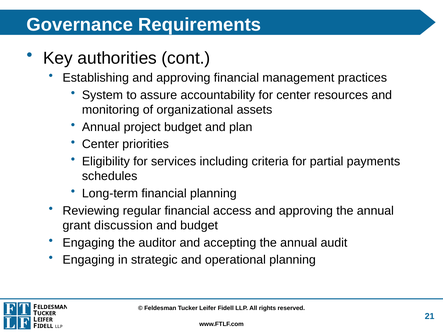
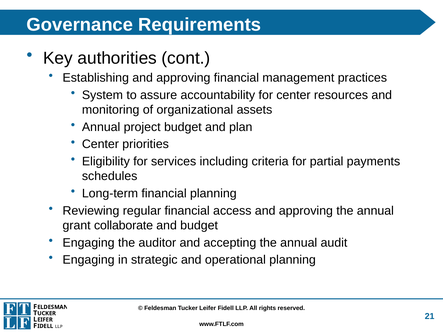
discussion: discussion -> collaborate (124, 226)
